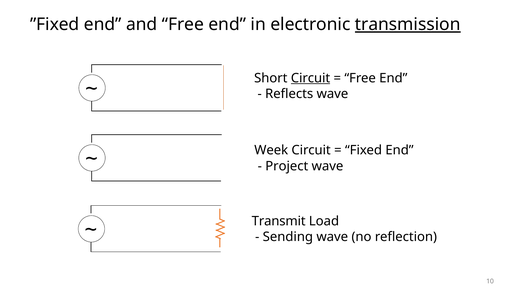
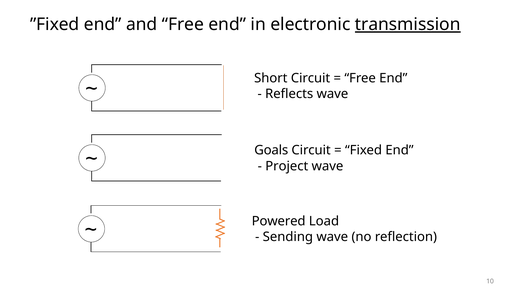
Circuit underline: present -> none (311, 78)
Week: Week -> Goals (271, 150)
Transmit: Transmit -> Powered (279, 221)
